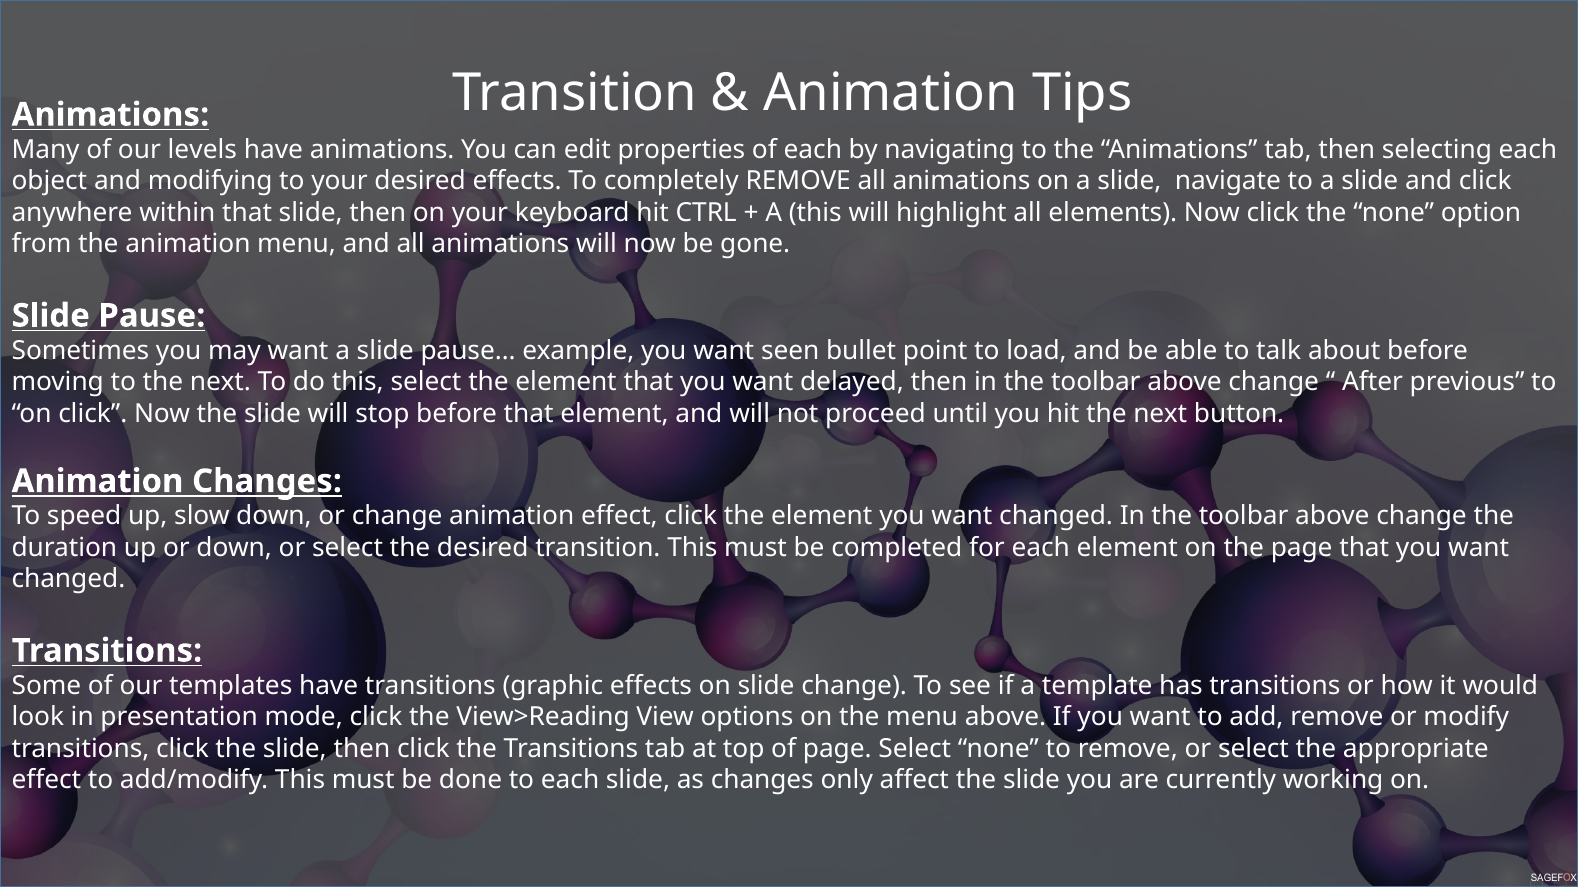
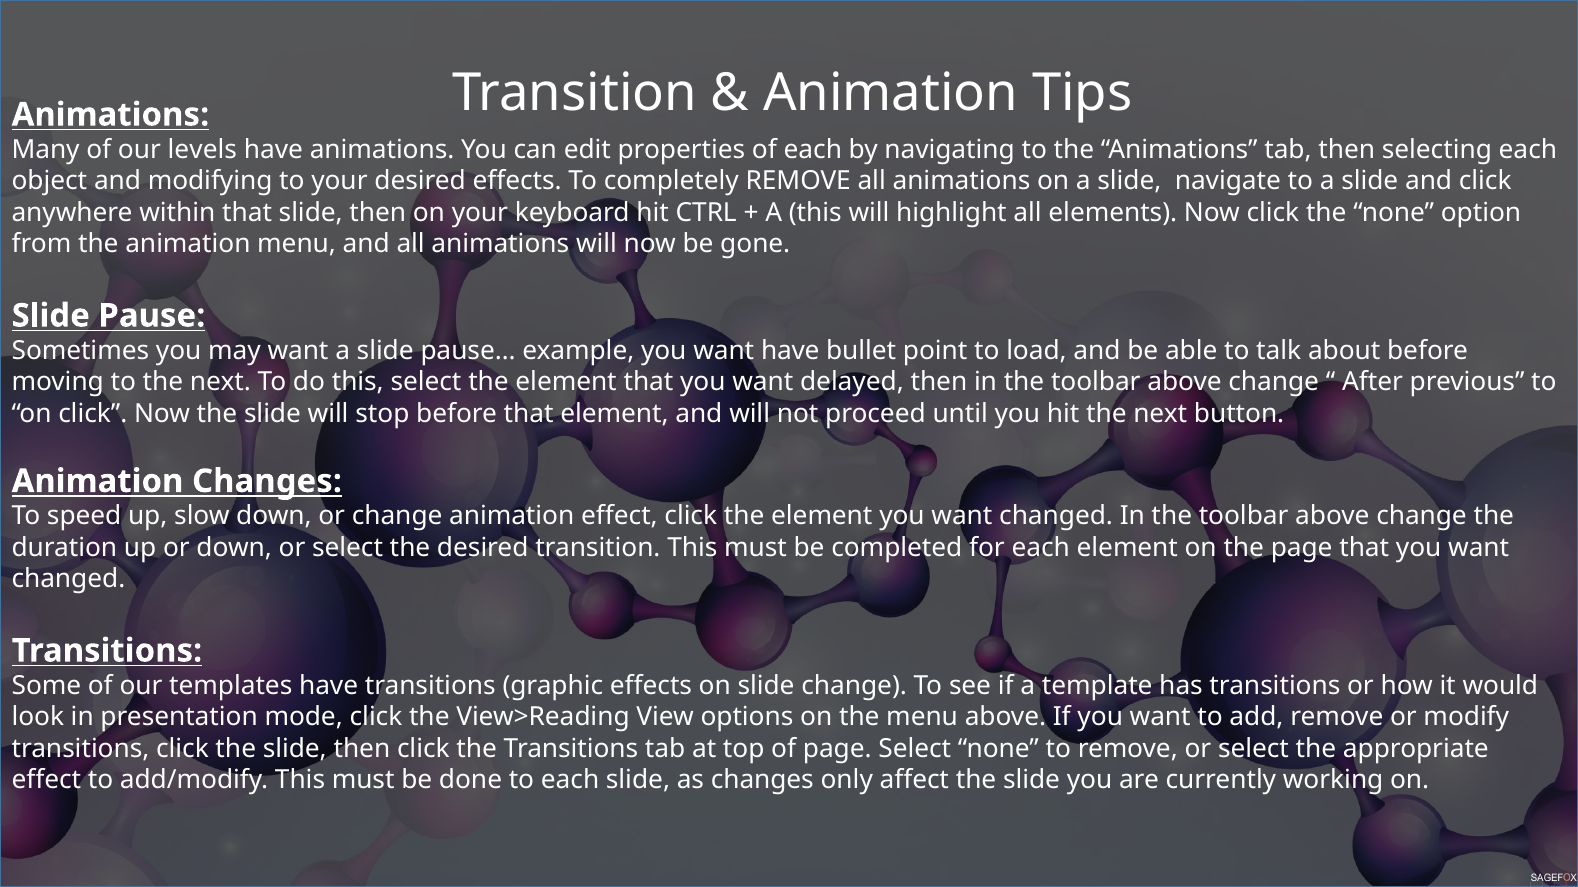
want seen: seen -> have (790, 351)
